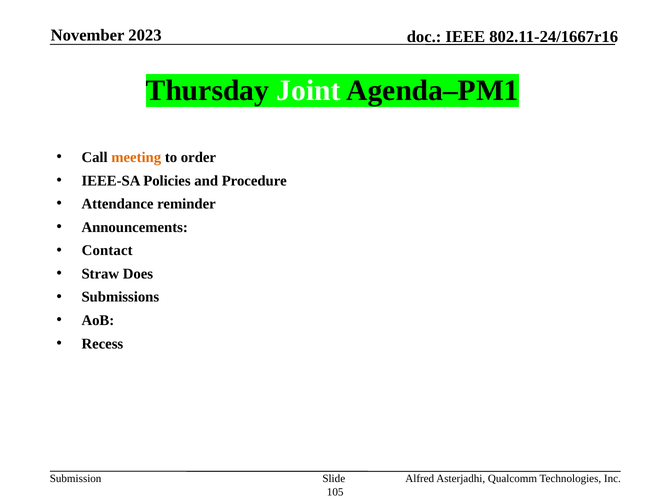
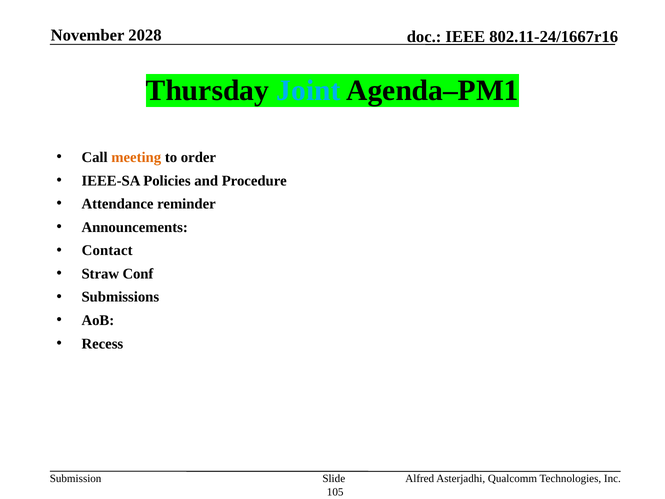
2023: 2023 -> 2028 (145, 35)
Joint colour: white -> light blue (308, 91)
Does: Does -> Conf (138, 274)
